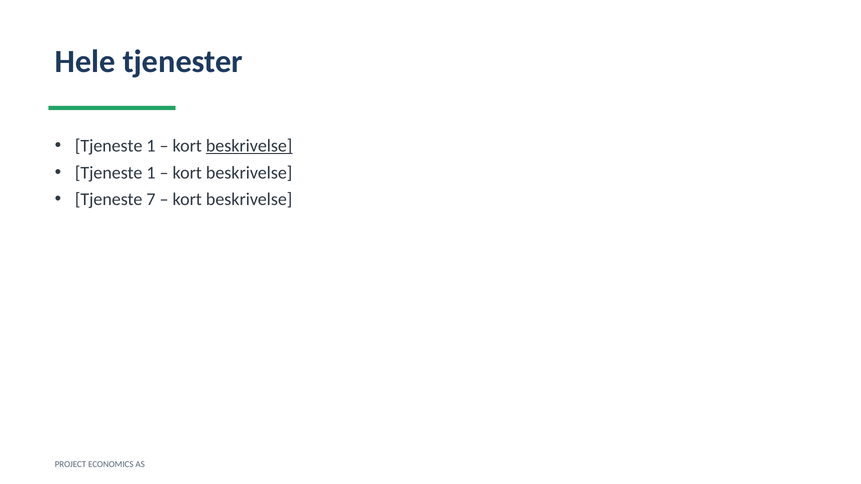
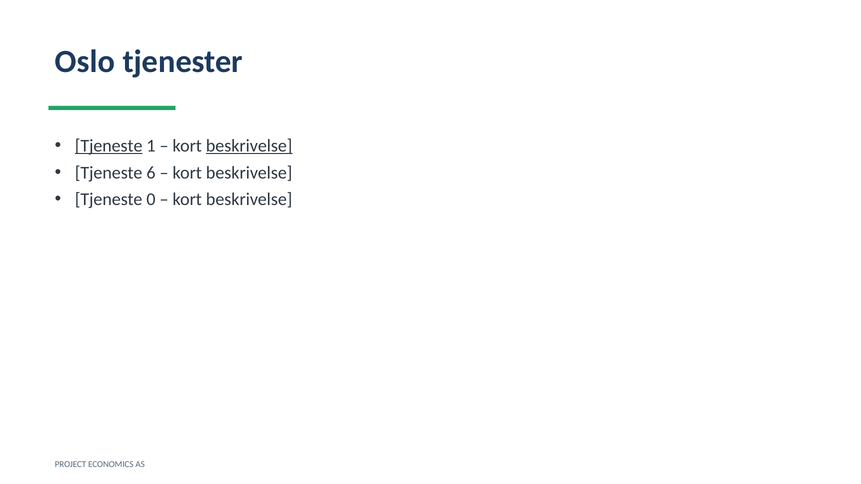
Hele: Hele -> Oslo (85, 61)
Tjeneste underline: none -> present (109, 146)
1: 1 -> 6 (151, 173)
7: 7 -> 0 (151, 200)
